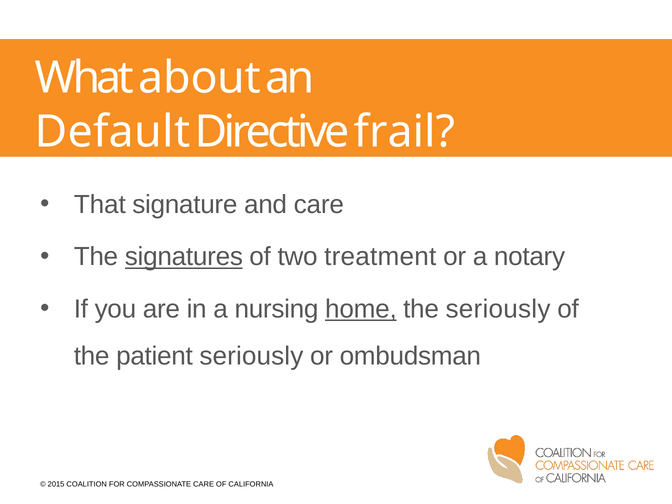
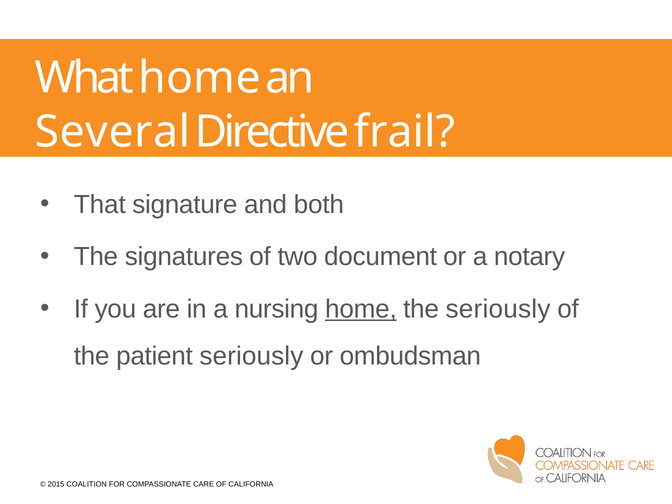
What about: about -> home (200, 78)
Default: Default -> Several (112, 132)
and care: care -> both (319, 205)
signatures underline: present -> none (184, 257)
treatment: treatment -> document (380, 257)
